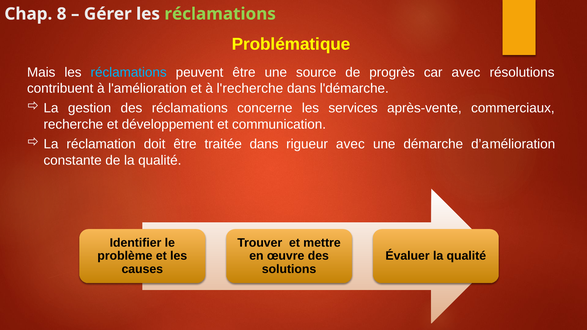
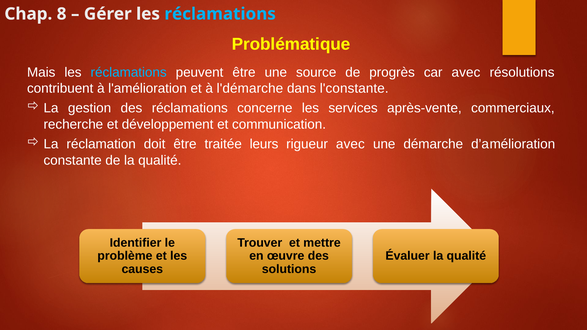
réclamations colour: light green -> light blue (220, 14)
l'recherche: l'recherche -> l'démarche (250, 88)
l'démarche: l'démarche -> l'constante (354, 88)
traitée dans: dans -> leurs (264, 144)
